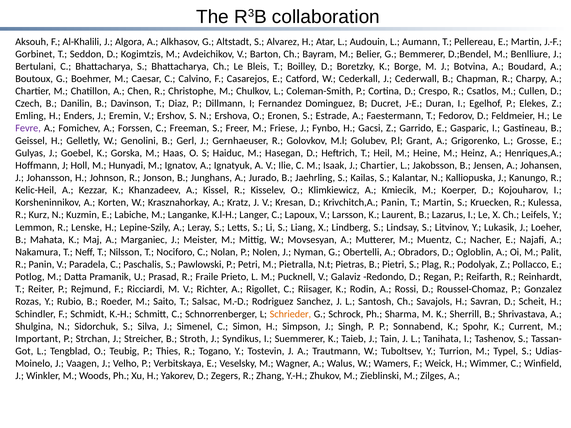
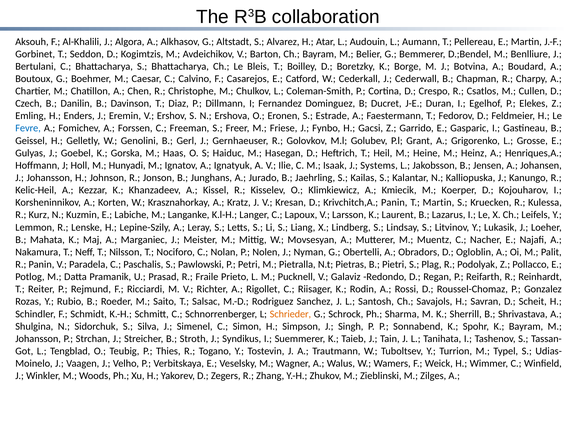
Fevre colour: purple -> blue (28, 128)
J Chartier: Chartier -> Systems (379, 165)
K Current: Current -> Bayram (526, 327)
Important: Important -> Johansson (38, 339)
